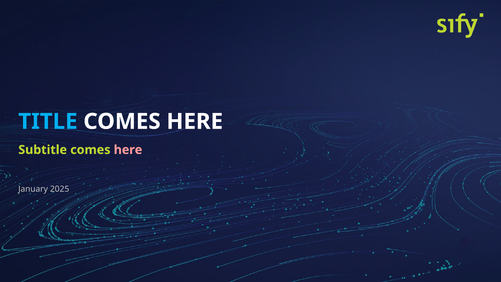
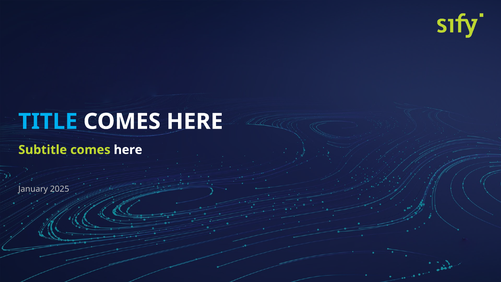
here colour: pink -> white (128, 150)
